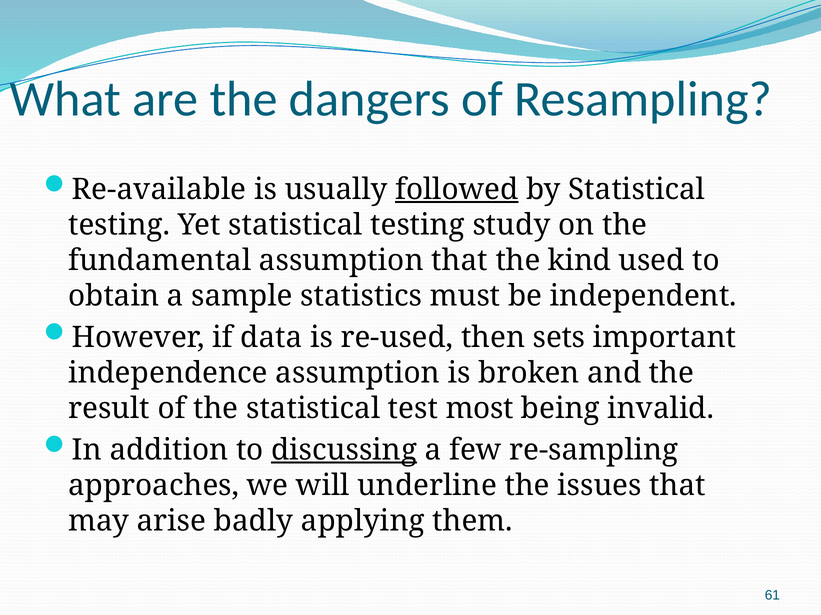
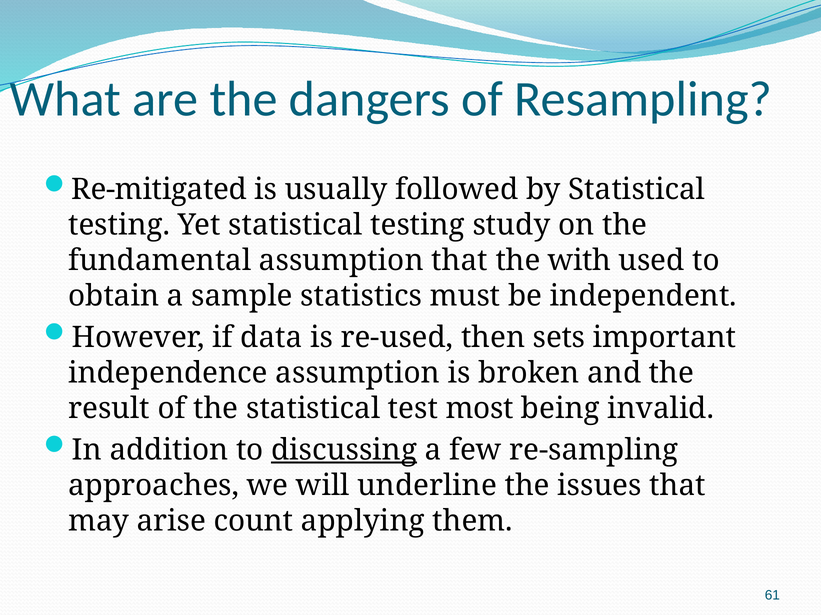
Re-available: Re-available -> Re-mitigated (159, 190)
followed underline: present -> none (457, 190)
kind: kind -> with (579, 261)
badly: badly -> count (254, 521)
